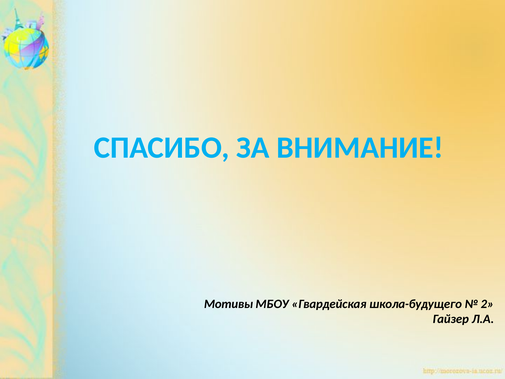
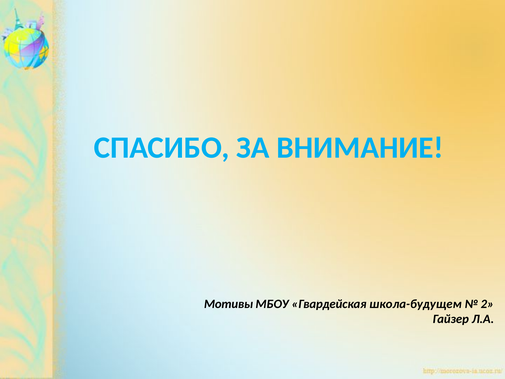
школа-будущего: школа-будущего -> школа-будущем (416, 304)
